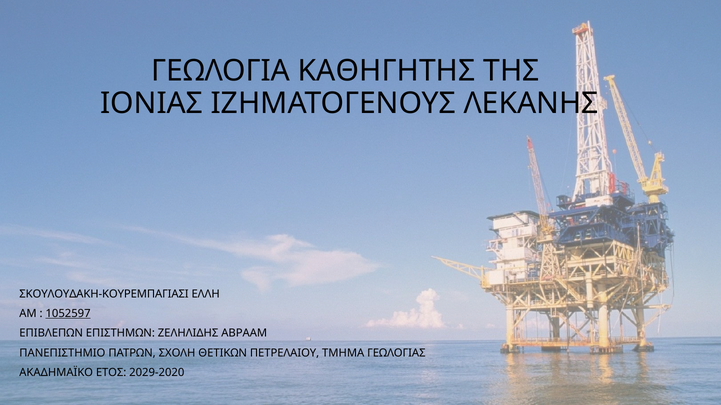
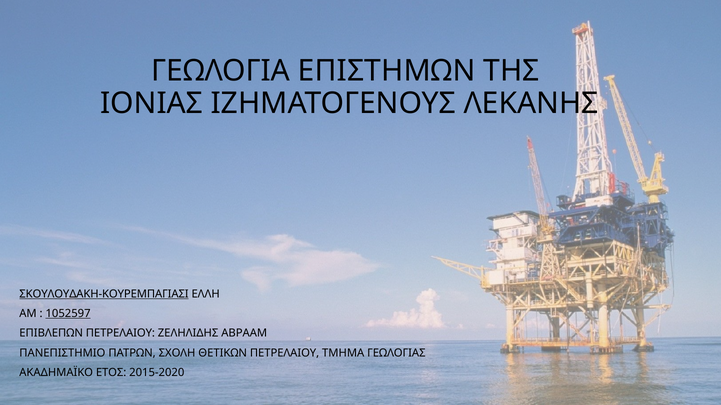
ΚΑΘΗΓΗΤΗΣ: ΚΑΘΗΓΗΤΗΣ -> ΕΠΙΣΤΗΜΩΝ (387, 71)
ΣΚΟΥΛΟΥΔΑΚΗ-ΚΟΥΡΕΜΠΑΓΙΑΣΙ underline: none -> present (104, 294)
ΕΠΙΒΛΕΠΩΝ ΕΠΙΣΤΗΜΩΝ: ΕΠΙΣΤΗΜΩΝ -> ΠΕΤΡΕΛΑΙΟΥ (120, 334)
2029-2020: 2029-2020 -> 2015-2020 (157, 373)
